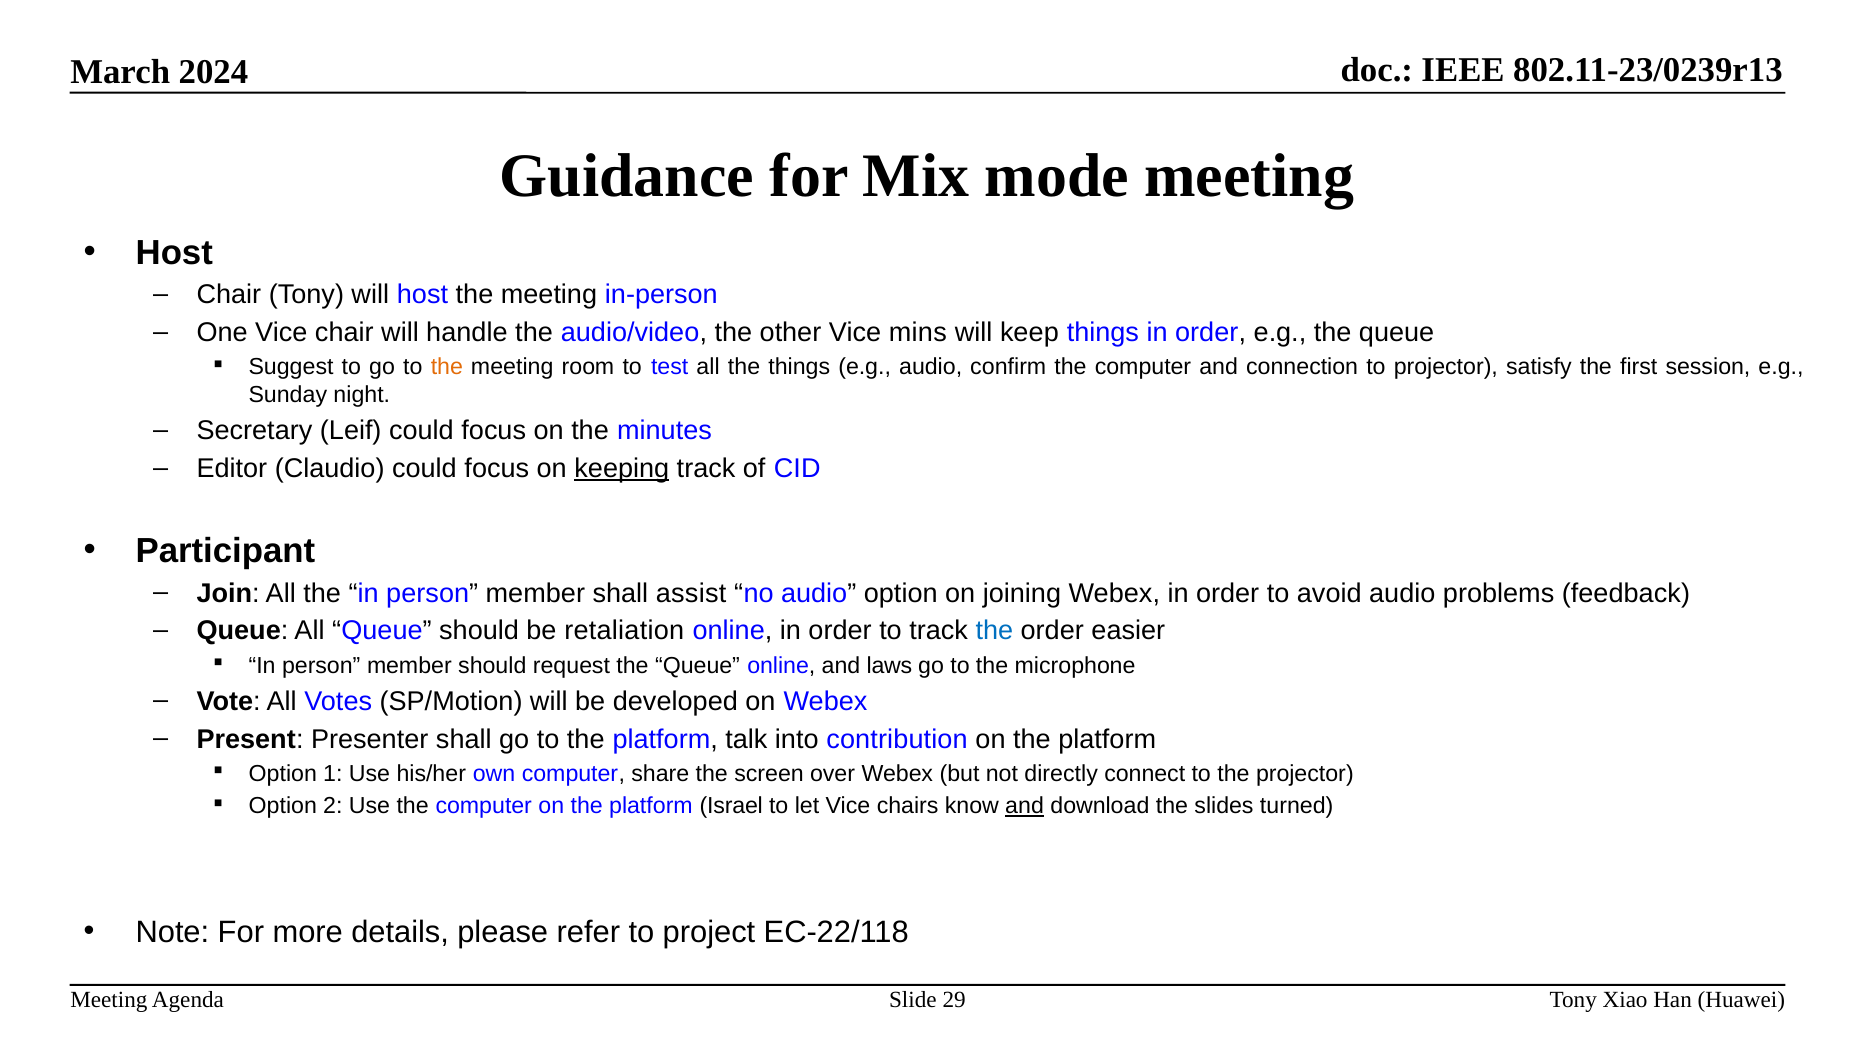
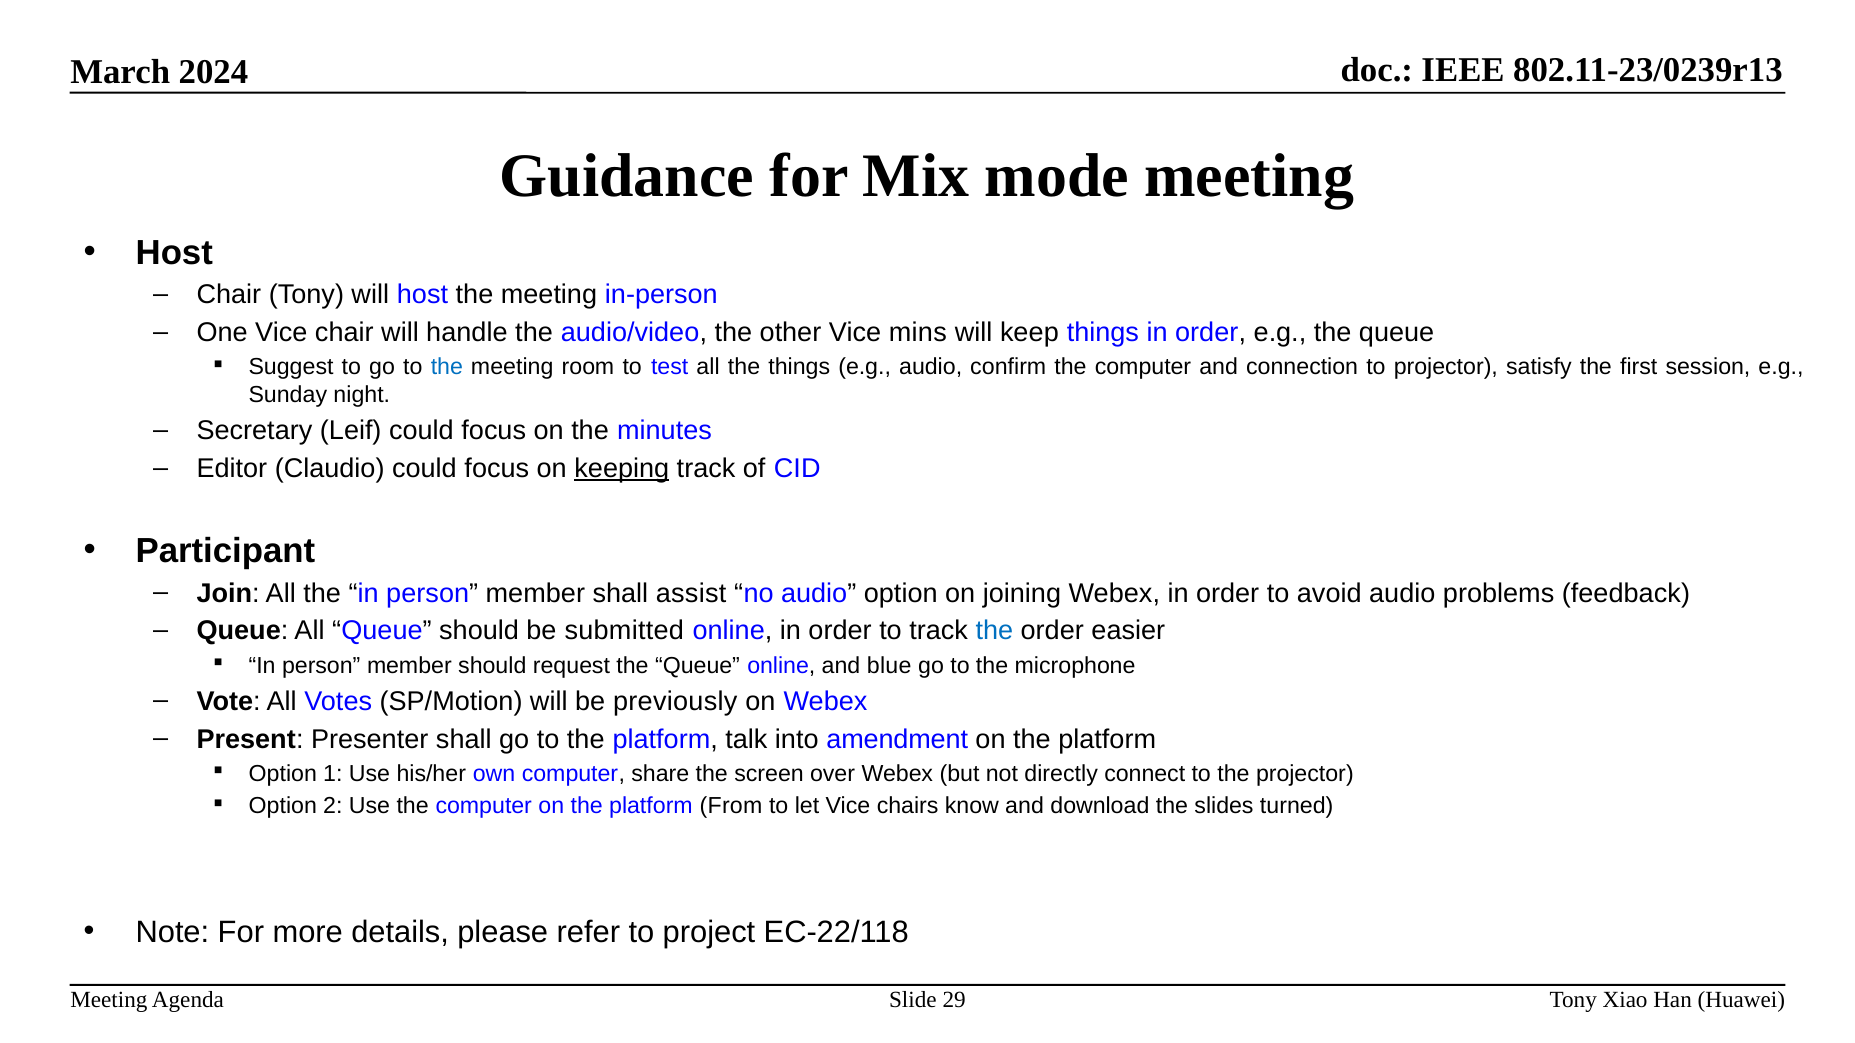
the colour: orange -> blue (447, 367)
retaliation: retaliation -> submitted (624, 631)
laws: laws -> blue (889, 666)
developed: developed -> previously (675, 702)
contribution: contribution -> amendment (897, 740)
Israel: Israel -> From (731, 807)
and underline: present -> none (1025, 807)
